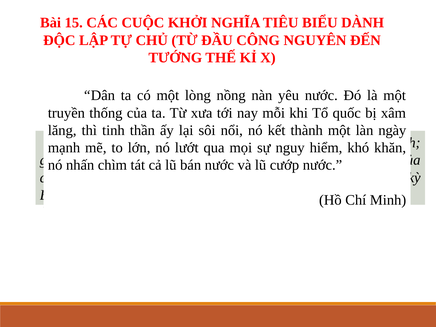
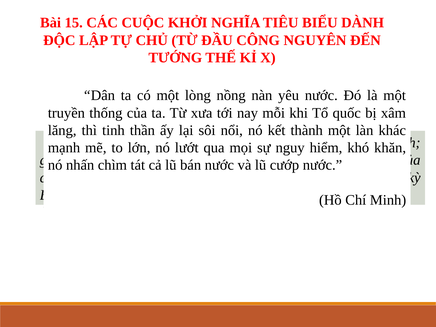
ngày: ngày -> khác (392, 130)
